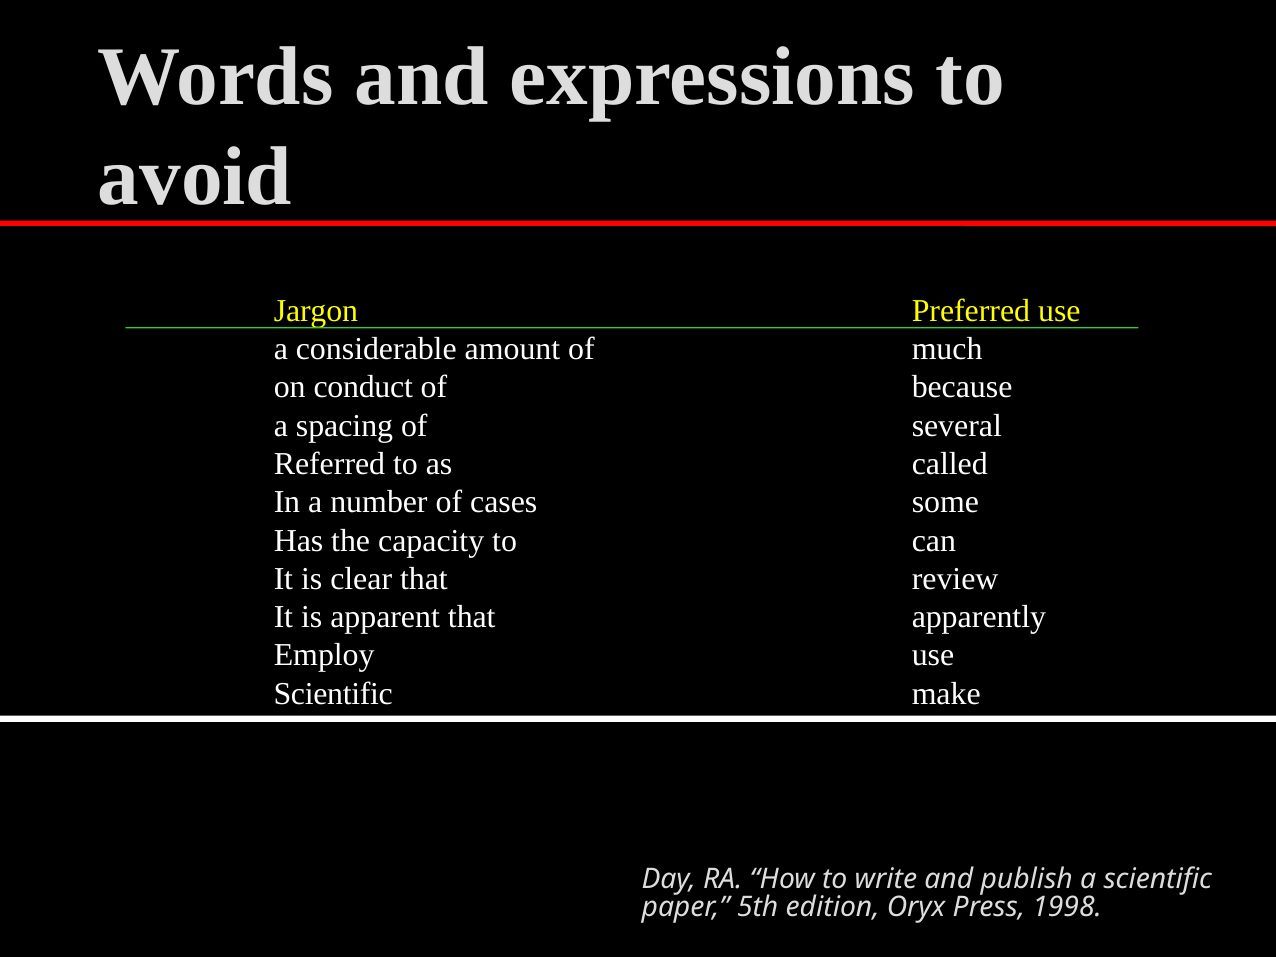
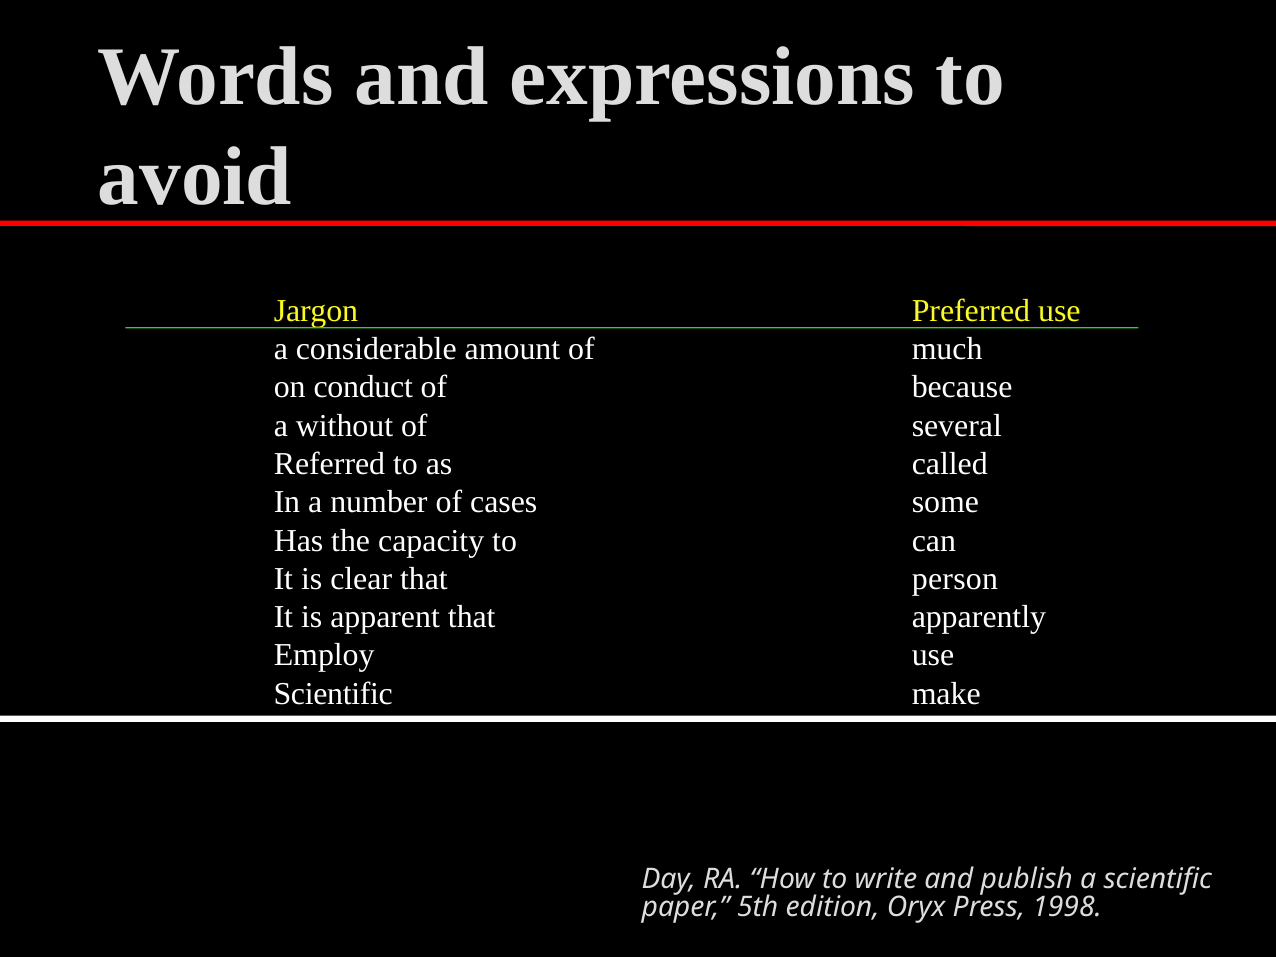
spacing: spacing -> without (345, 426)
review: review -> person (955, 579)
